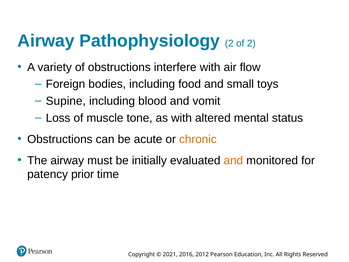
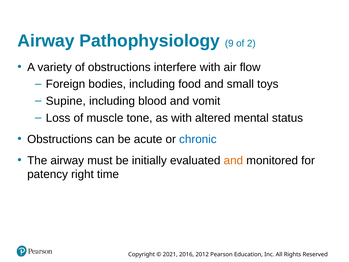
Pathophysiology 2: 2 -> 9 (229, 43)
chronic colour: orange -> blue (198, 139)
prior: prior -> right (82, 174)
